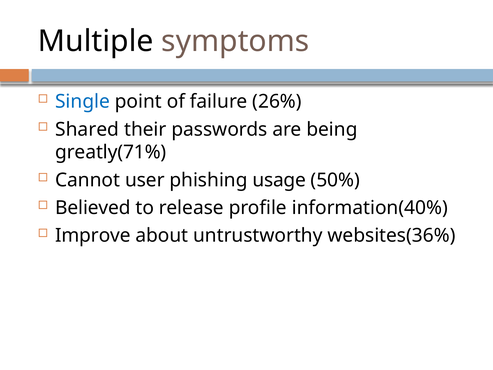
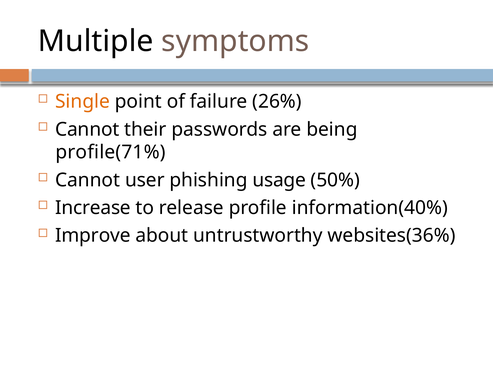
Single colour: blue -> orange (83, 102)
Shared: Shared -> Cannot (87, 129)
greatly(71%: greatly(71% -> profile(71% (111, 152)
Believed: Believed -> Increase (93, 208)
